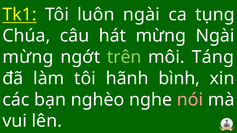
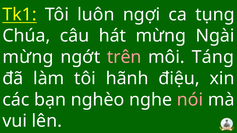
luôn ngài: ngài -> ngợi (142, 15)
trên colour: light green -> pink (124, 57)
bình: bình -> điệu (179, 79)
